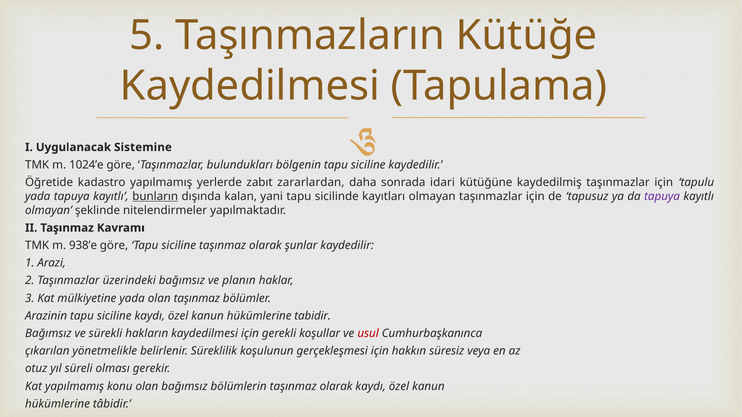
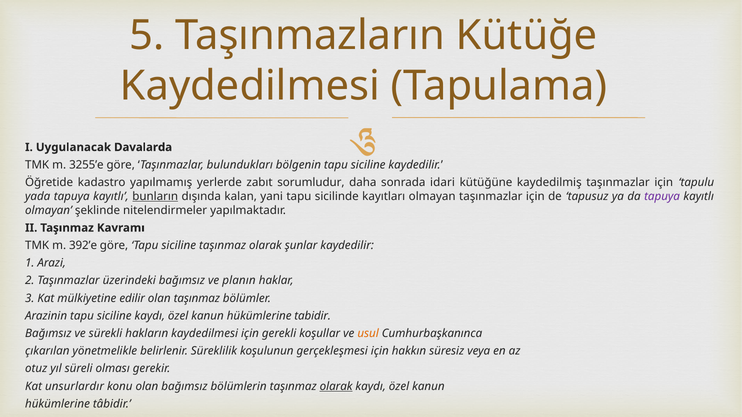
Sistemine: Sistemine -> Davalarda (143, 147)
1024’e: 1024’e -> 3255’e (86, 165)
zararlardan: zararlardan -> sorumludur (311, 183)
938’e: 938’e -> 392’e (83, 246)
mülkiyetine yada: yada -> edilir (132, 299)
usul colour: red -> orange (368, 334)
Kat yapılmamış: yapılmamış -> unsurlardır (75, 387)
olarak underline: none -> present (336, 387)
